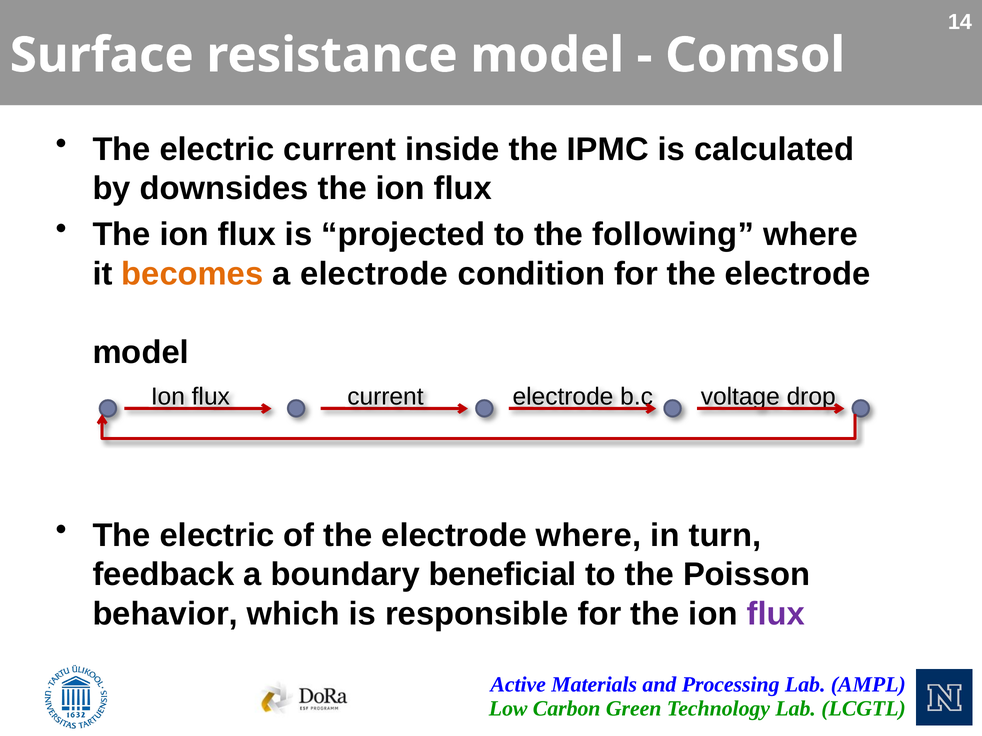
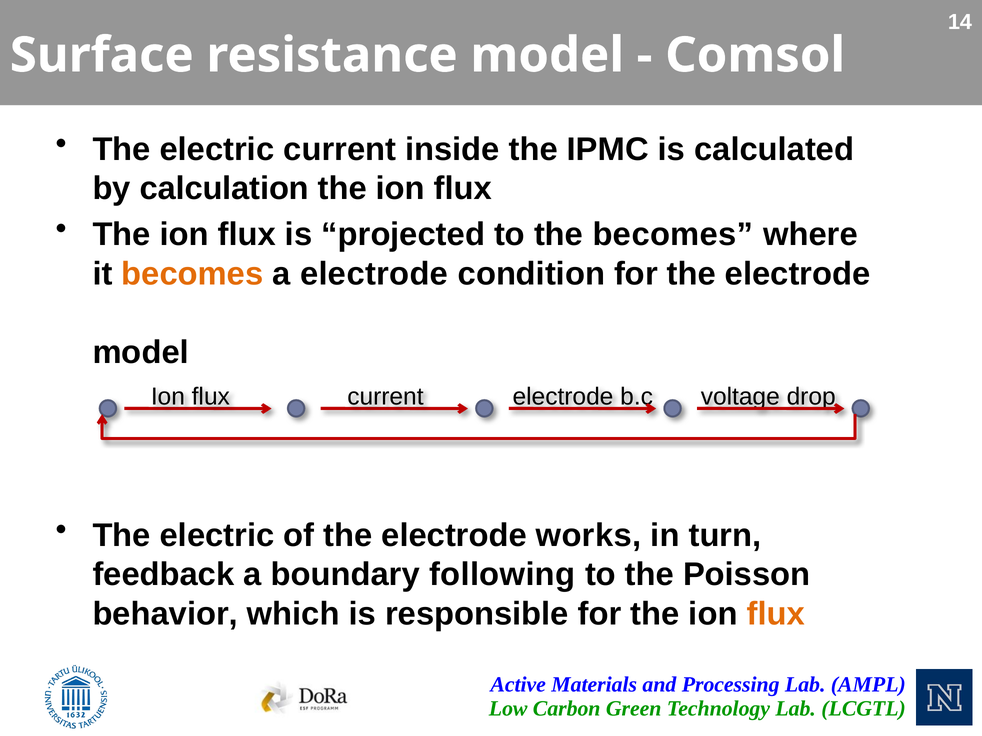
downsides: downsides -> calculation (224, 189)
the following: following -> becomes (673, 235)
electrode where: where -> works (589, 536)
beneficial: beneficial -> following (502, 575)
flux colour: purple -> orange (776, 614)
